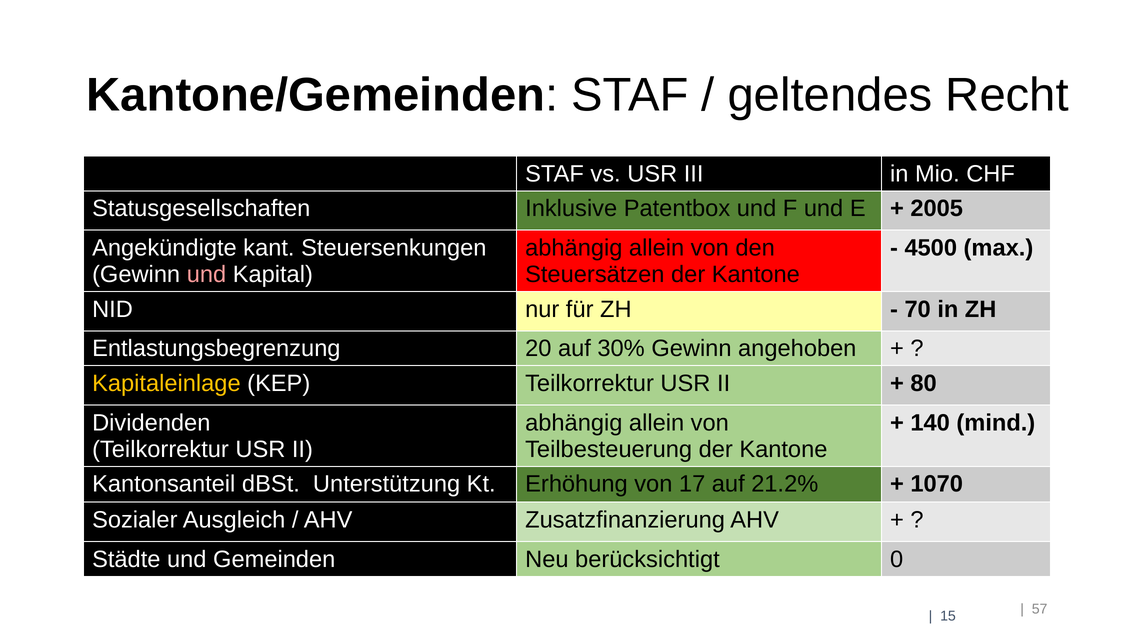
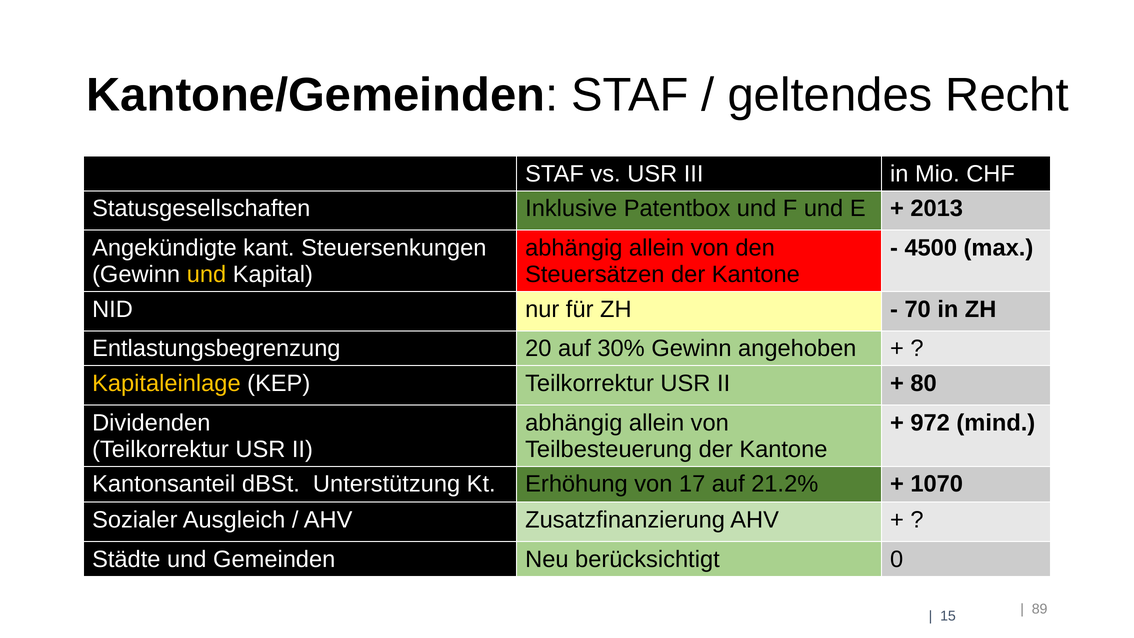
2005: 2005 -> 2013 (937, 209)
und colour: pink -> yellow (206, 274)
140: 140 -> 972 (930, 423)
57: 57 -> 89 (1040, 609)
